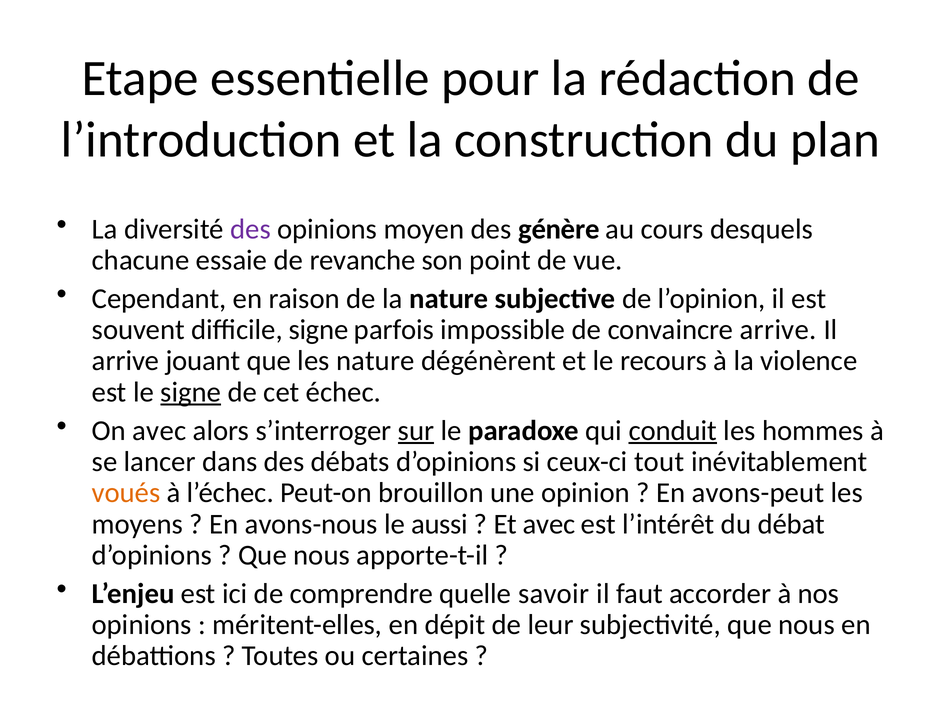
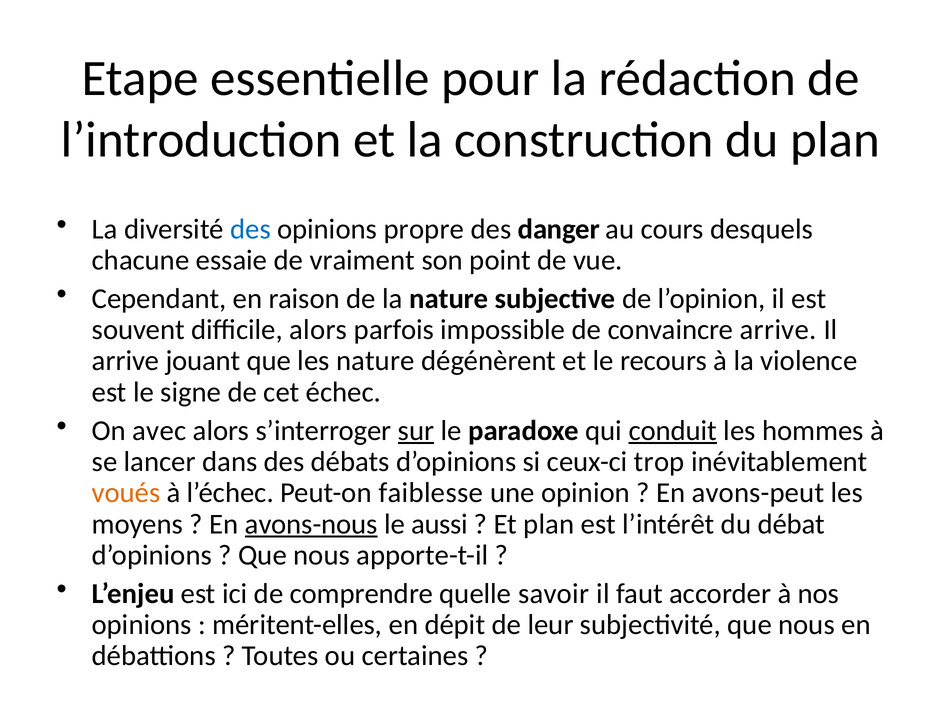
des colour: purple -> blue (250, 229)
moyen: moyen -> propre (424, 229)
génère: génère -> danger (559, 229)
revanche: revanche -> vraiment (362, 260)
difficile signe: signe -> alors (318, 330)
signe underline: present -> none (191, 392)
tout: tout -> trop (659, 462)
brouillon: brouillon -> faiblesse (431, 493)
avons-nous underline: none -> present (311, 524)
Et avec: avec -> plan (549, 524)
